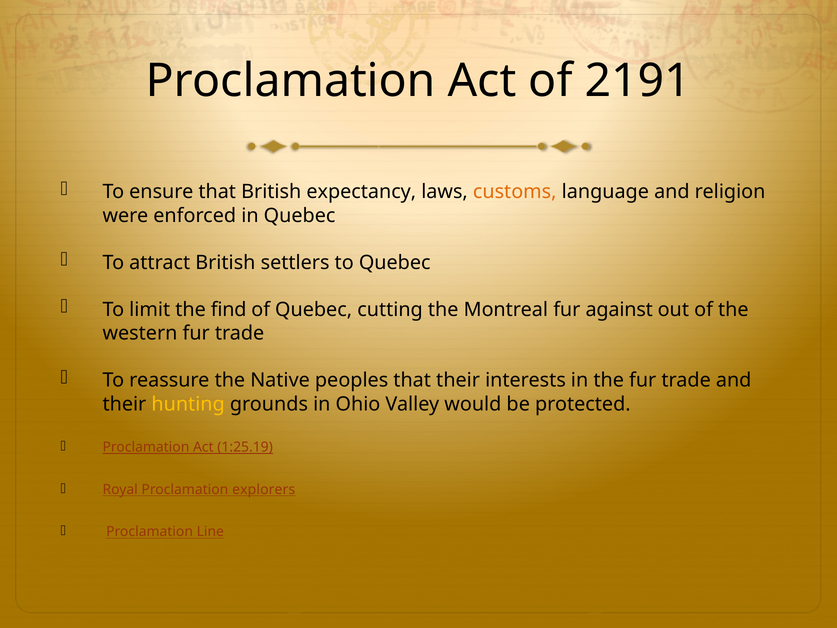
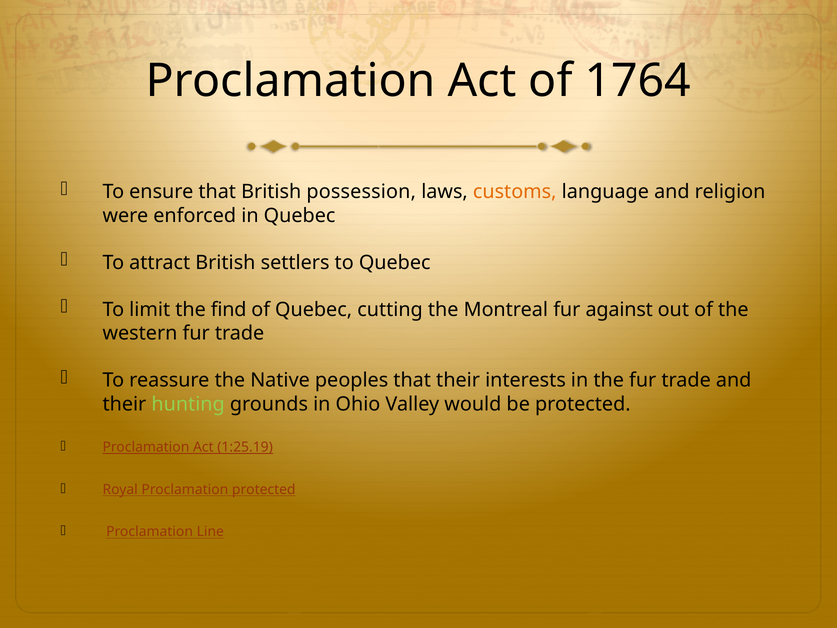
2191: 2191 -> 1764 (638, 81)
expectancy: expectancy -> possession (361, 192)
hunting colour: yellow -> light green (188, 404)
Proclamation explorers: explorers -> protected (264, 489)
